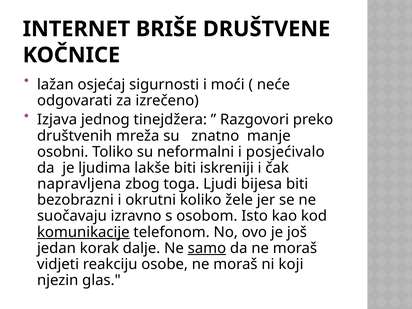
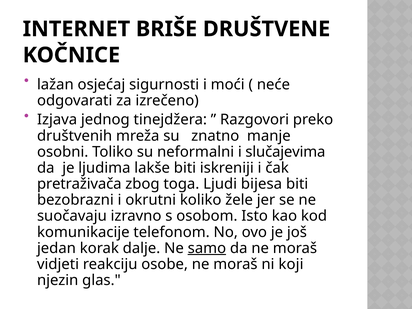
posjećivalo: posjećivalo -> slučajevima (285, 152)
napravljena: napravljena -> pretraživača (79, 184)
komunikacije underline: present -> none (83, 232)
